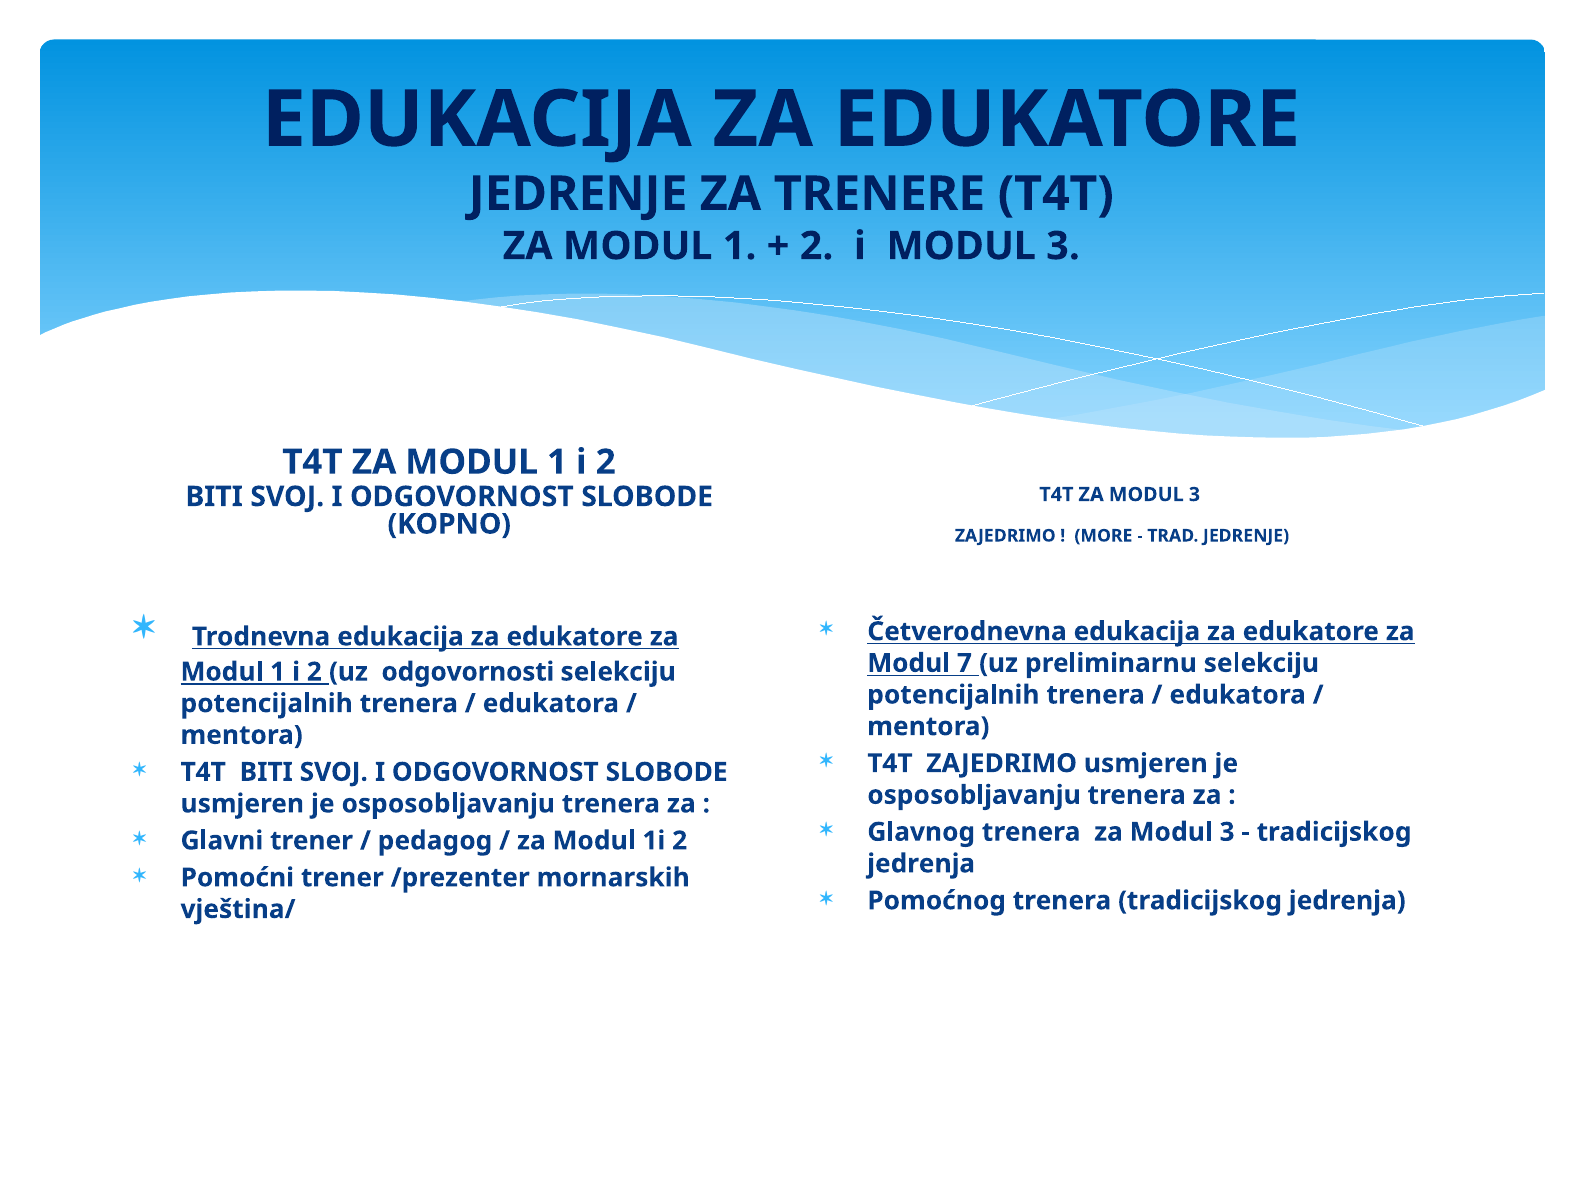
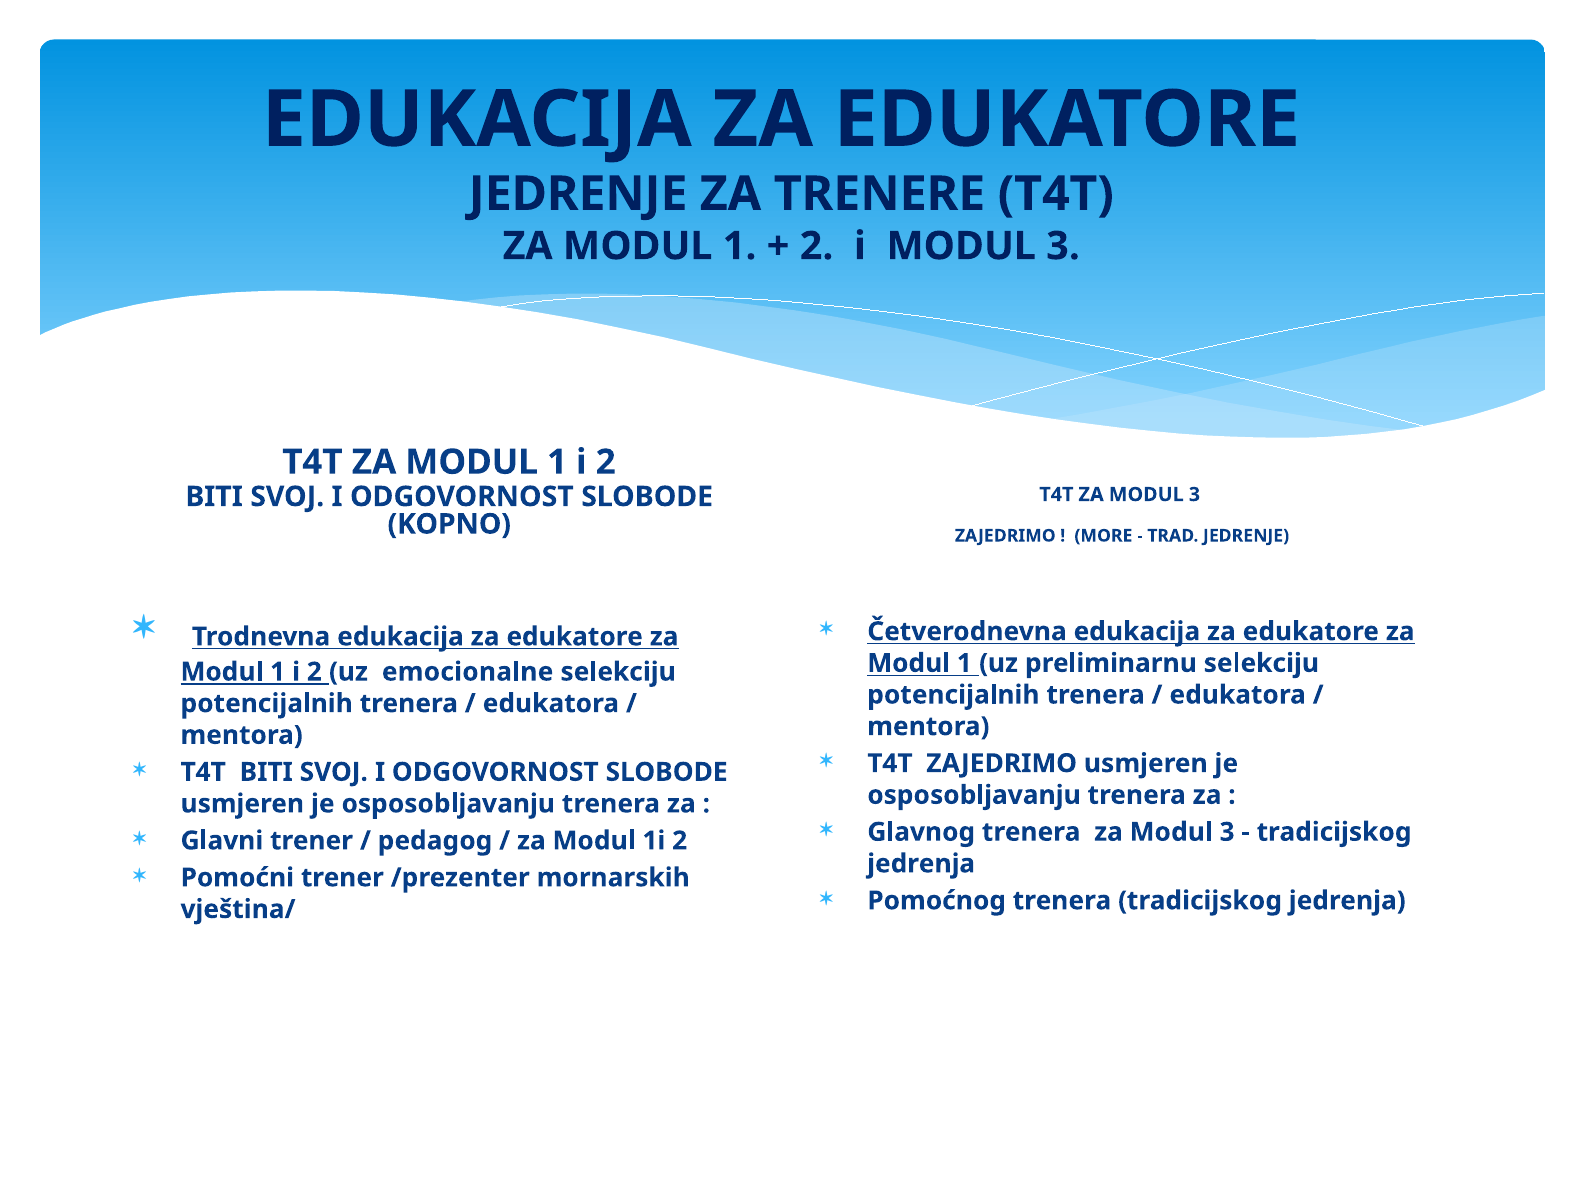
7: 7 -> 1 (964, 663)
odgovornosti: odgovornosti -> emocionalne (468, 672)
